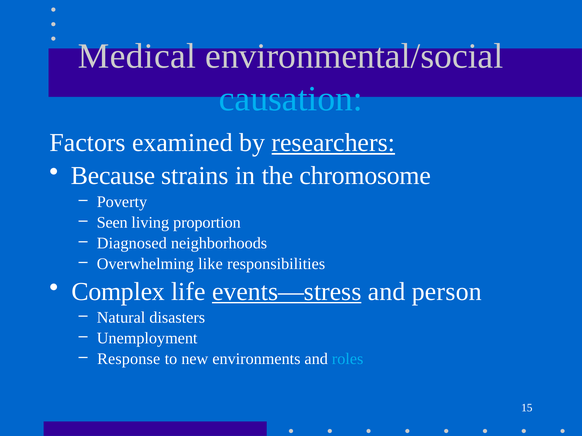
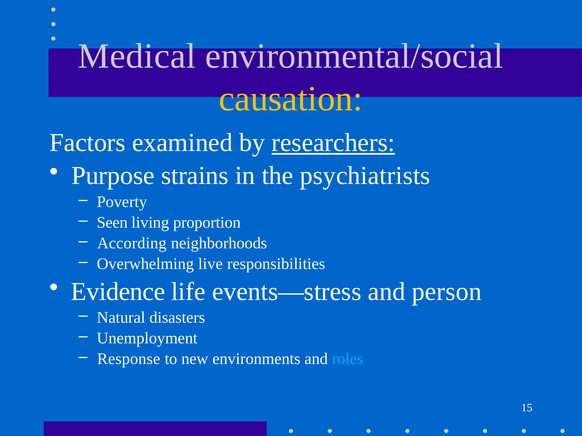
causation colour: light blue -> yellow (291, 99)
Because: Because -> Purpose (113, 176)
chromosome: chromosome -> psychiatrists (365, 176)
Diagnosed: Diagnosed -> According (132, 243)
like: like -> live (210, 264)
Complex: Complex -> Evidence (118, 292)
events—stress underline: present -> none (287, 292)
